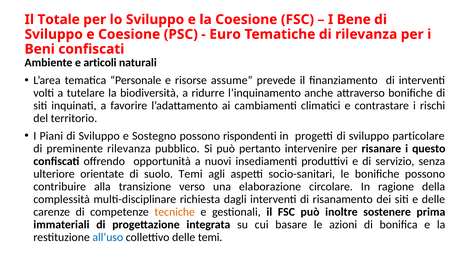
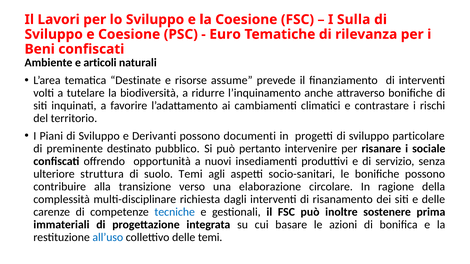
Totale: Totale -> Lavori (59, 20)
Bene: Bene -> Sulla (354, 20)
Personale: Personale -> Destinate (136, 80)
Sostegno: Sostegno -> Derivanti (154, 136)
rispondenti: rispondenti -> documenti (250, 136)
preminente rilevanza: rilevanza -> destinato (129, 149)
questo: questo -> sociale (429, 149)
orientate: orientate -> struttura (102, 174)
tecniche colour: orange -> blue (175, 212)
